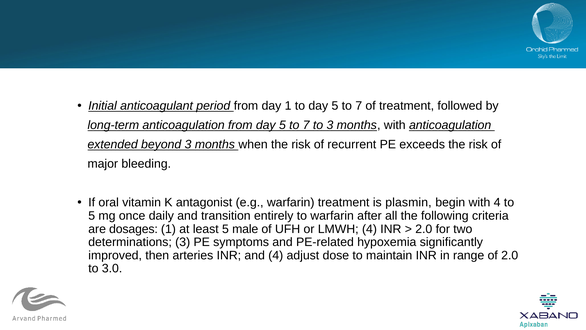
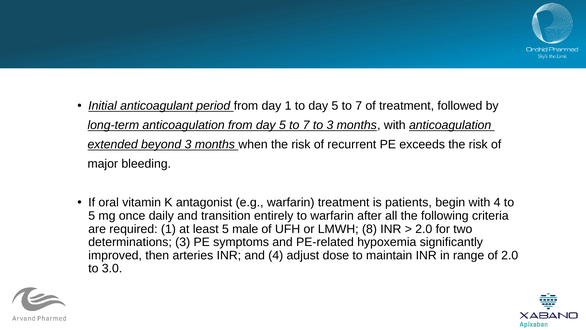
plasmin: plasmin -> patients (408, 202)
dosages: dosages -> required (133, 229)
LMWH 4: 4 -> 8 (369, 229)
